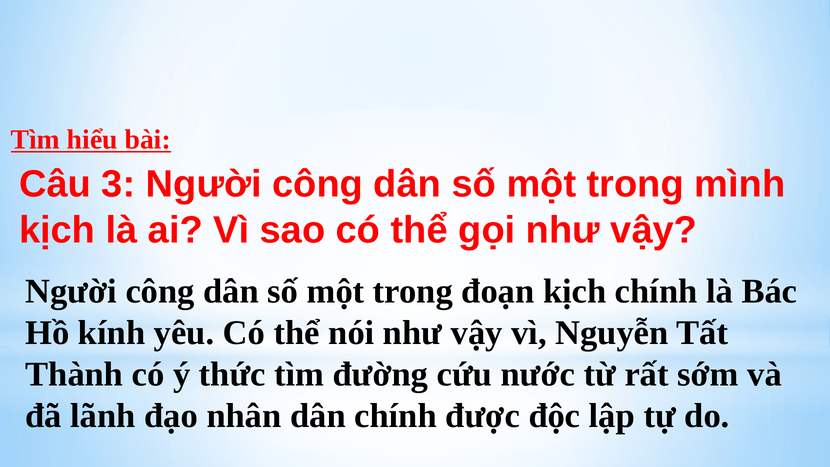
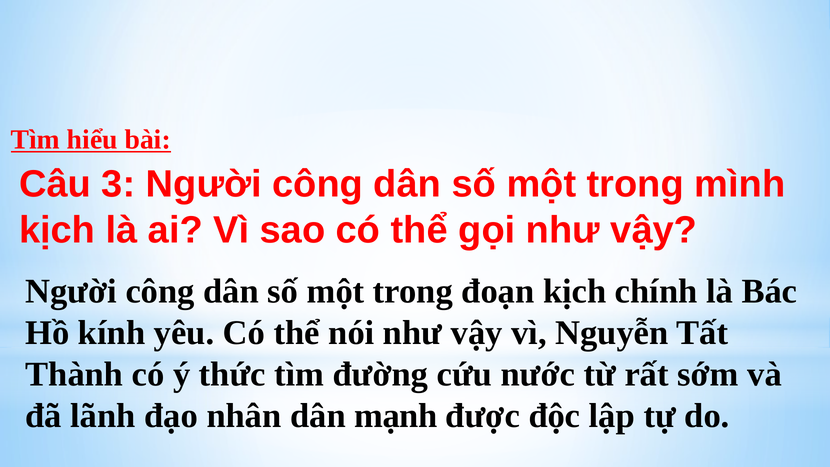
dân chính: chính -> mạnh (396, 416)
